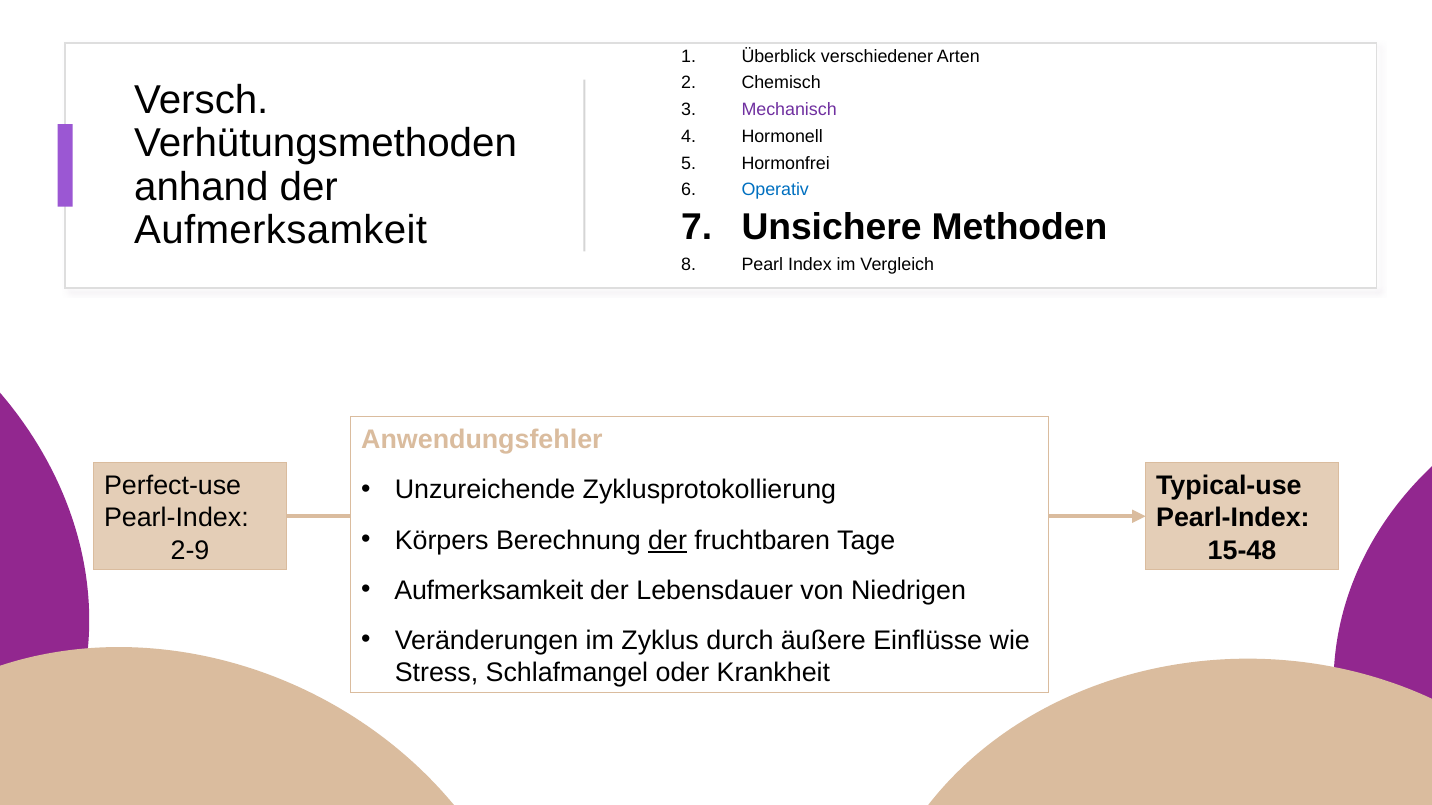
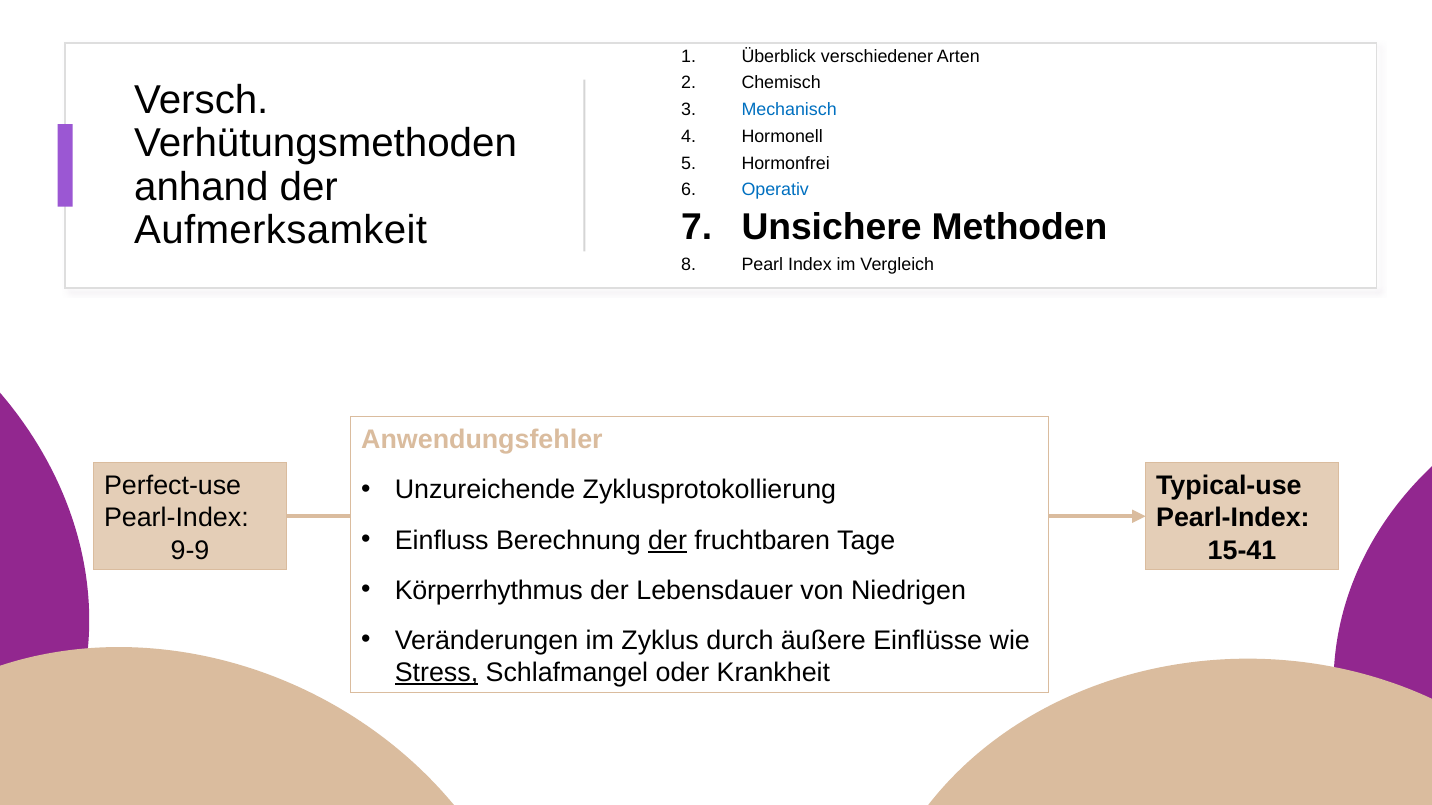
Mechanisch colour: purple -> blue (789, 110)
Körpers: Körpers -> Einfluss (442, 541)
2-9: 2-9 -> 9-9 (190, 551)
15-48: 15-48 -> 15-41 (1242, 551)
Aufmerksamkeit: Aufmerksamkeit -> Körperrhythmus (489, 591)
Stress underline: none -> present (437, 673)
